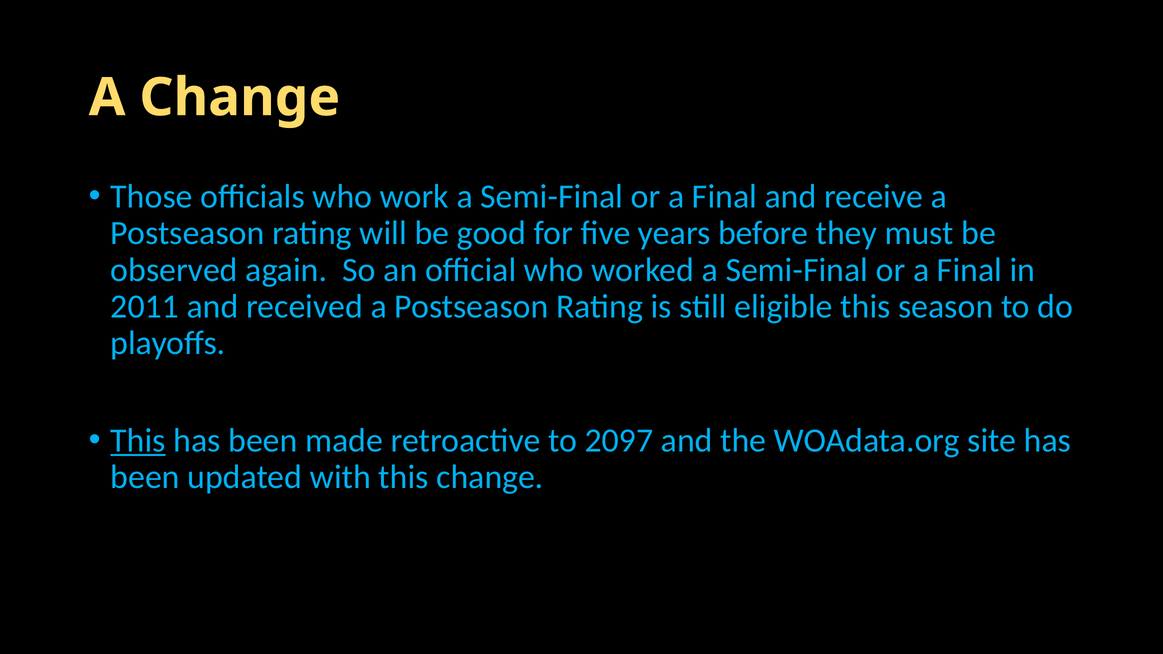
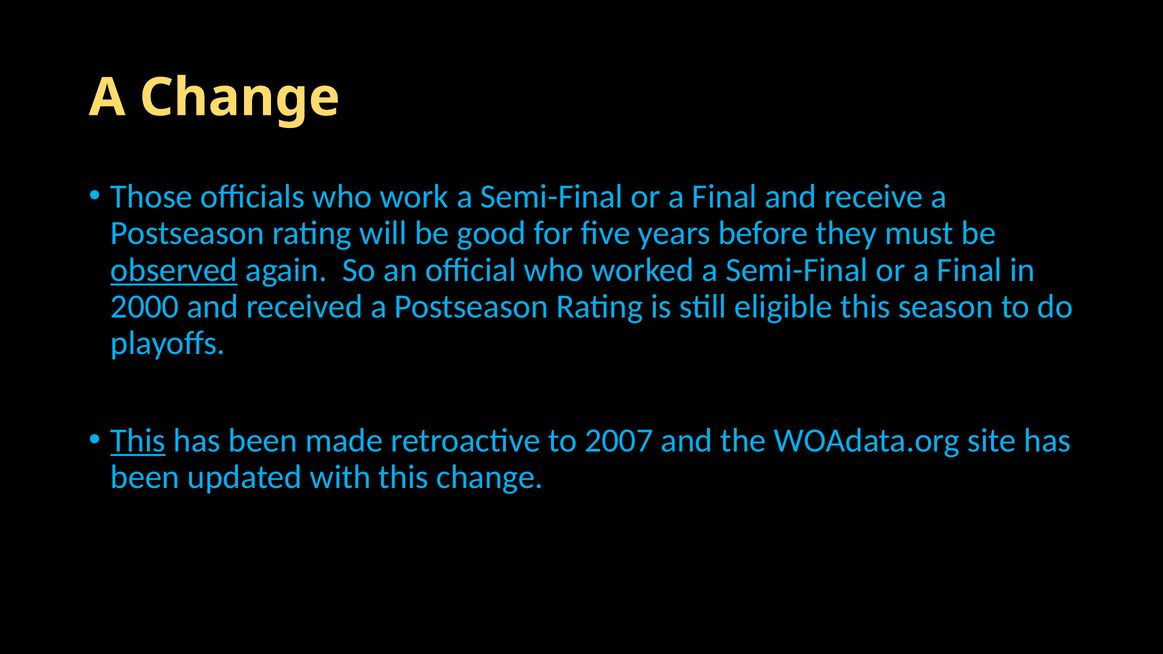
observed underline: none -> present (174, 270)
2011: 2011 -> 2000 (145, 307)
2097: 2097 -> 2007 (619, 441)
